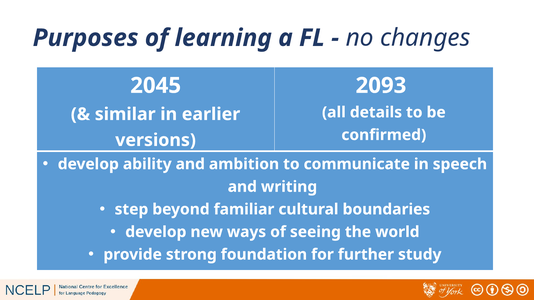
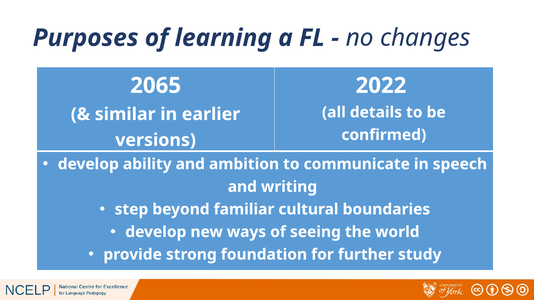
2045: 2045 -> 2065 (156, 86)
2093: 2093 -> 2022 (381, 86)
